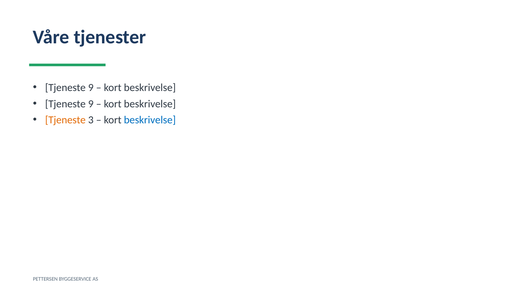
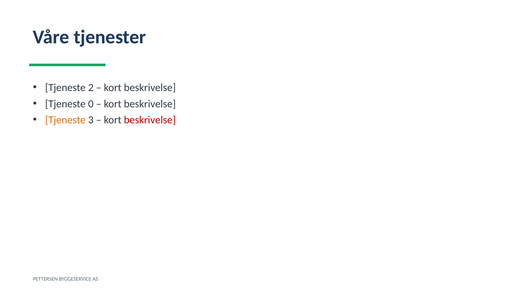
9: 9 -> 2 (91, 88)
9: 9 -> 0 (91, 104)
beskrivelse colour: blue -> red (150, 120)
